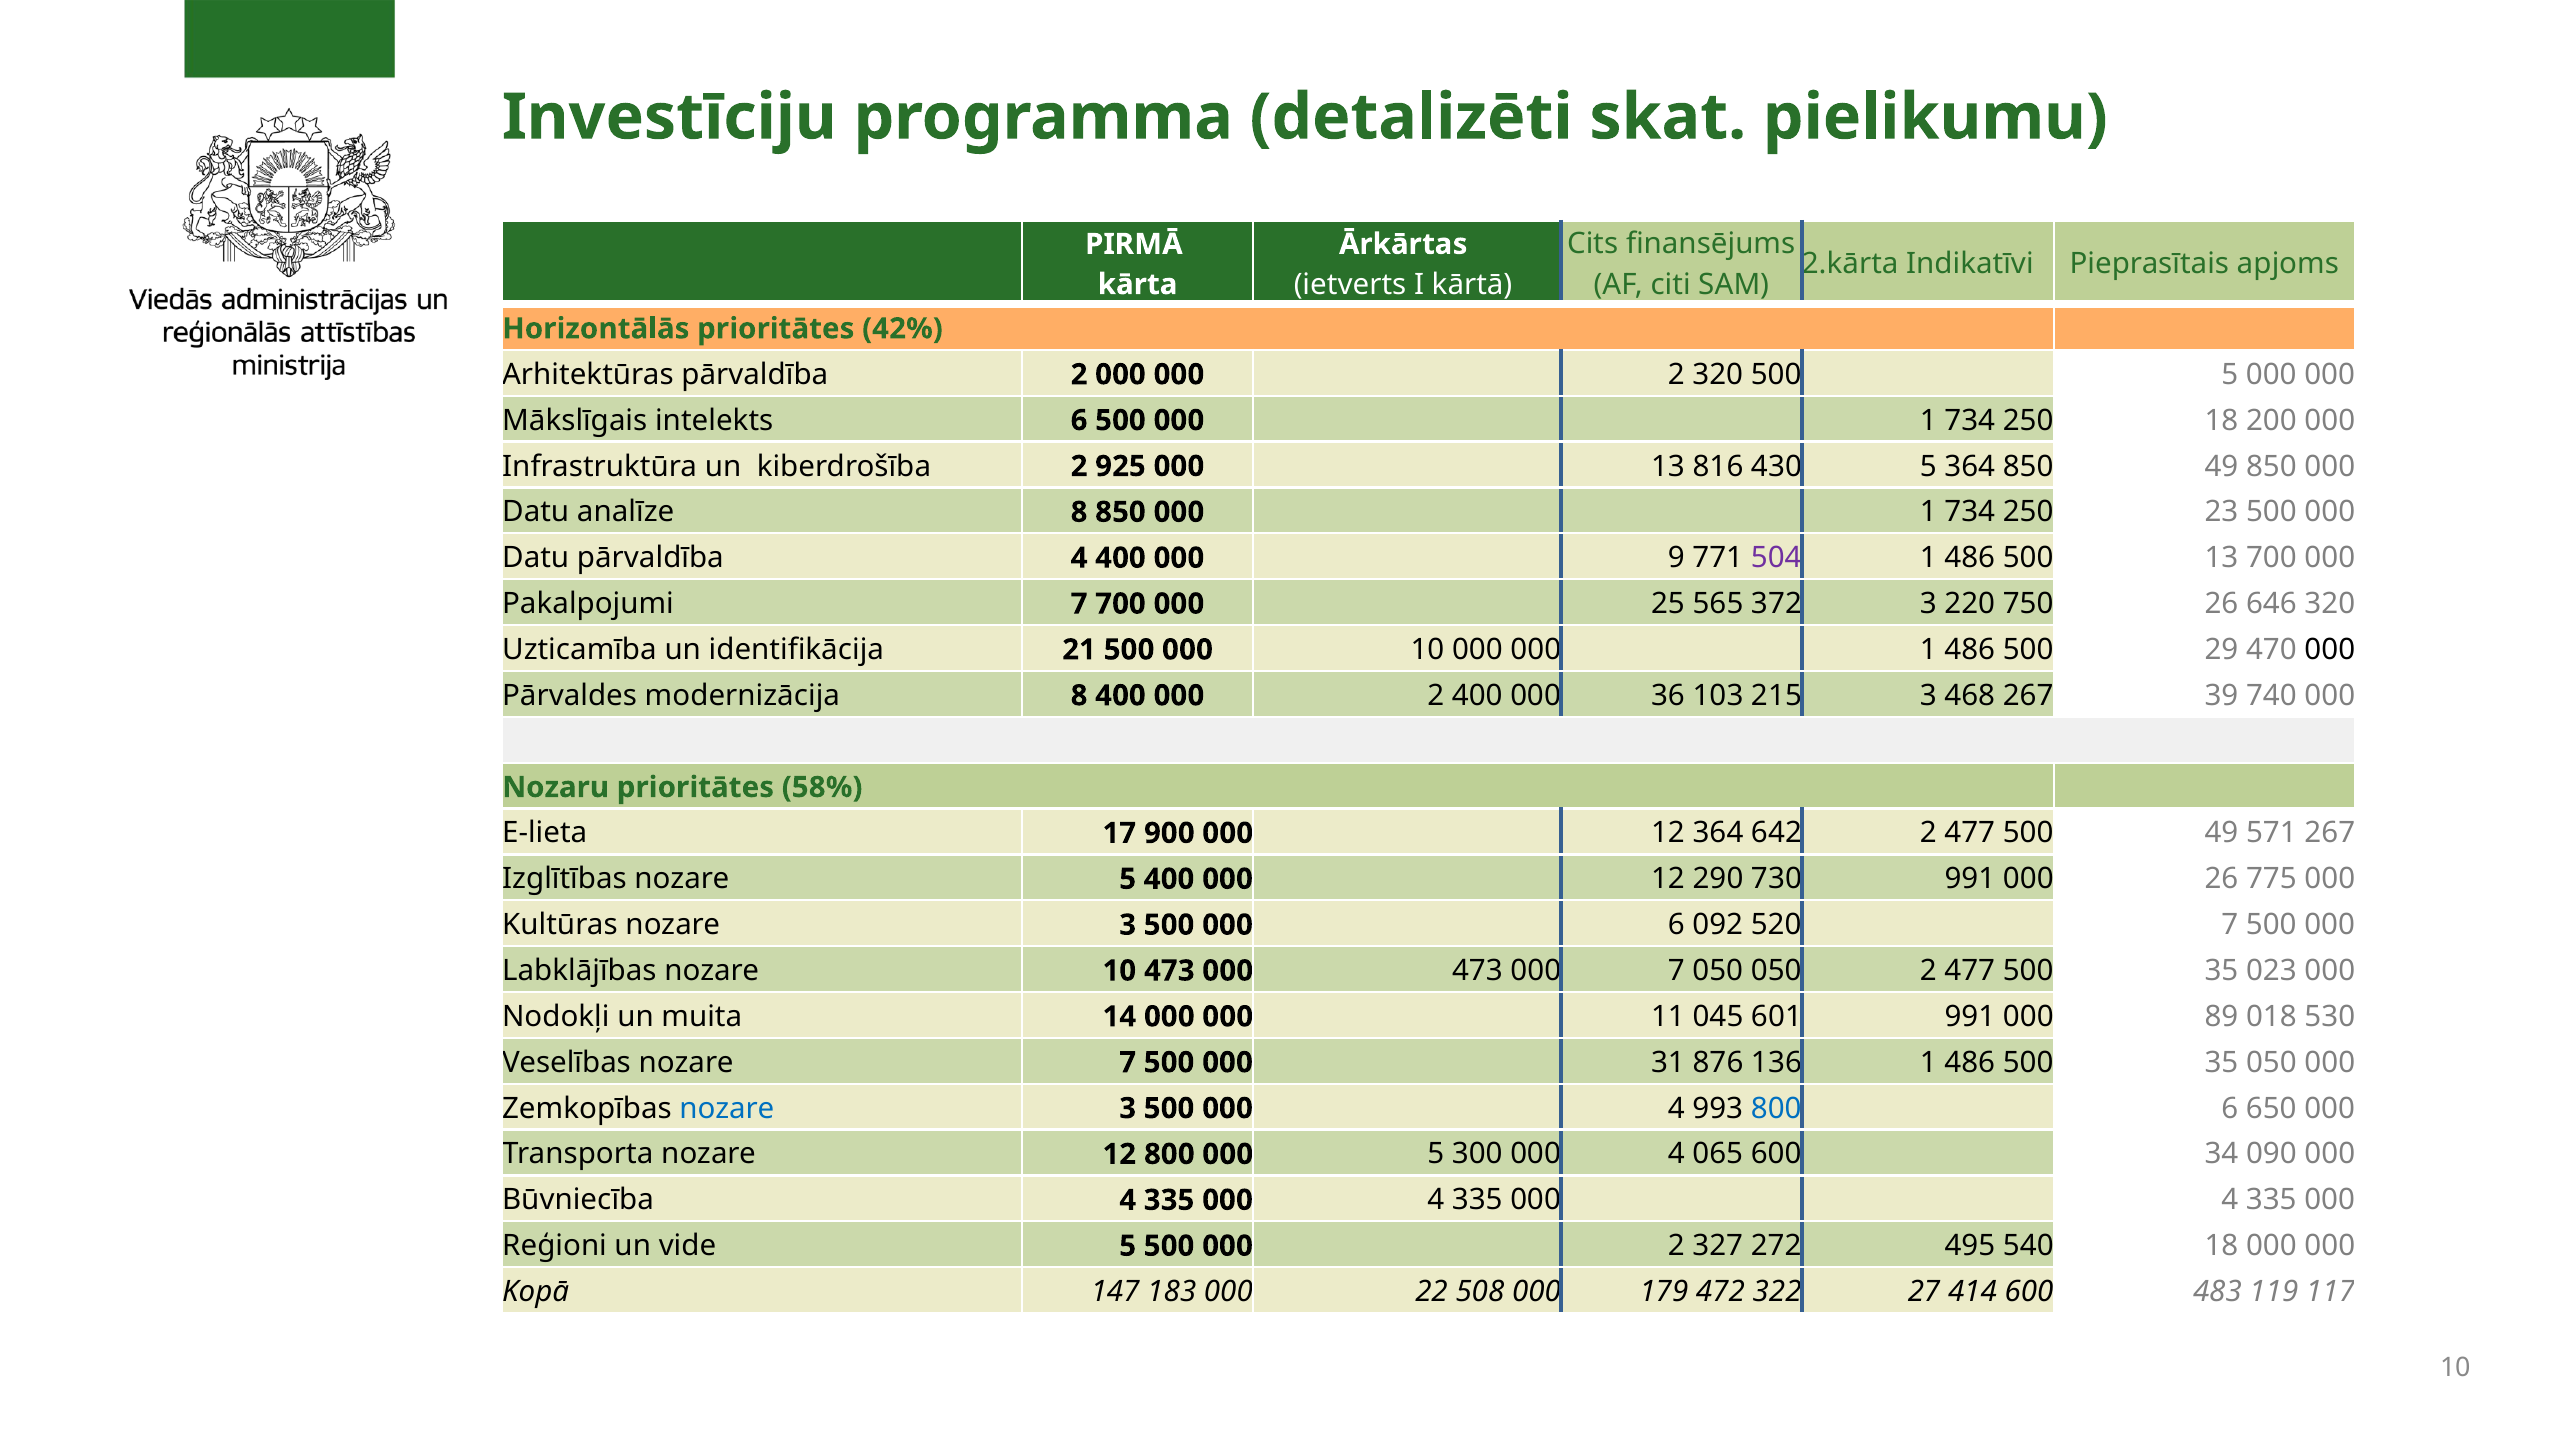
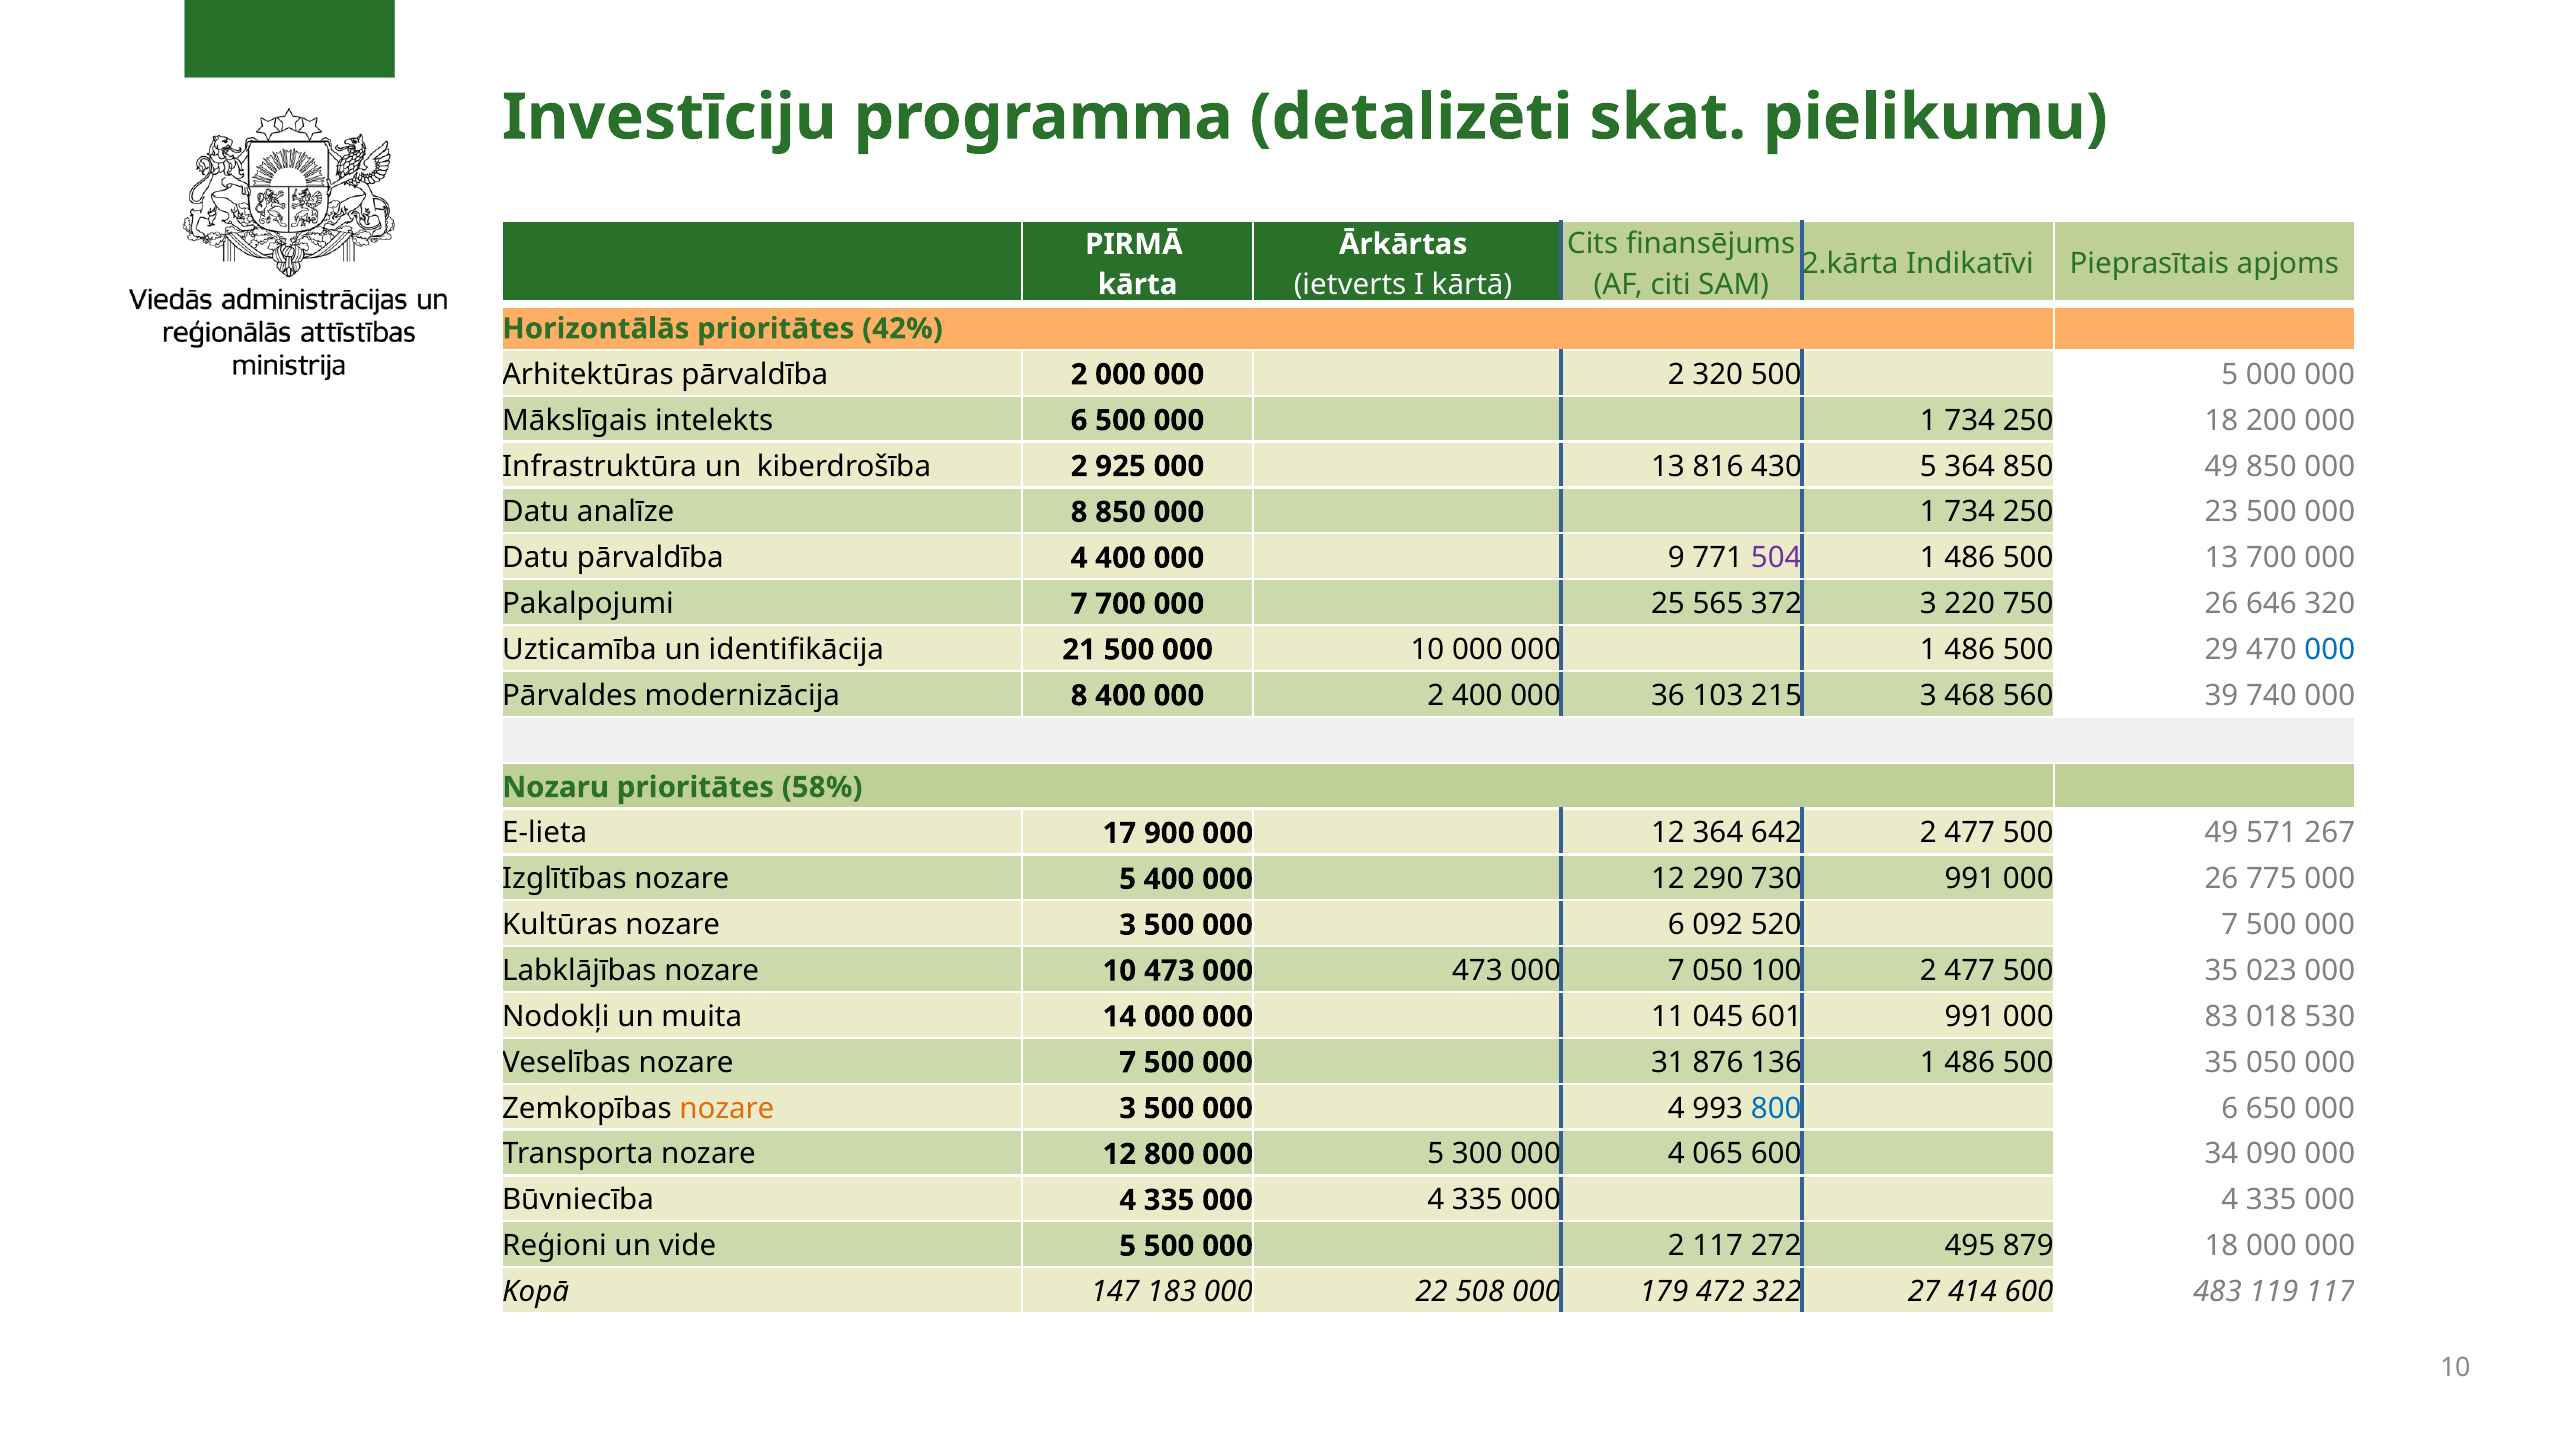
000 colour: black -> blue (2330, 650)
468 267: 267 -> 560 (2028, 696)
050 050: 050 -> 100 (1776, 971)
89: 89 -> 83 (2222, 1017)
nozare colour: blue -> orange (727, 1108)
2 327: 327 -> 117 (1718, 1246)
540: 540 -> 879 (2028, 1246)
